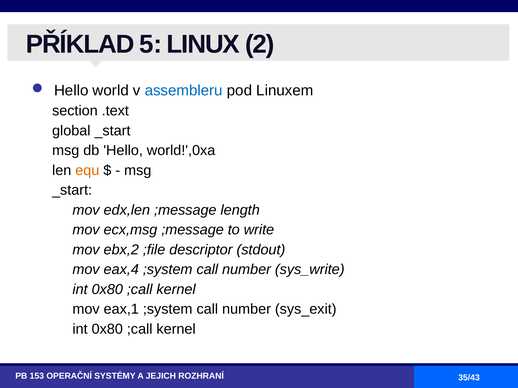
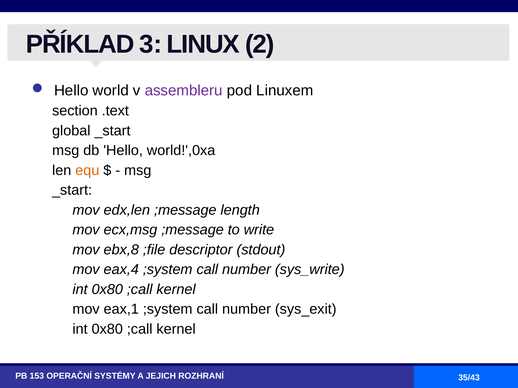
5: 5 -> 3 (151, 44)
assembleru colour: blue -> purple (184, 91)
ebx,2: ebx,2 -> ebx,8 (121, 250)
